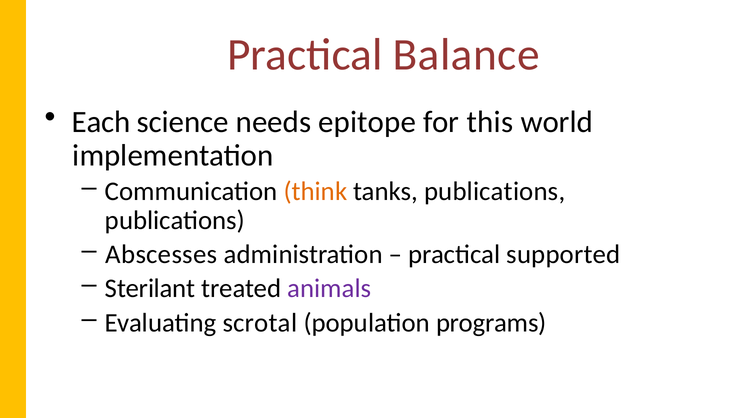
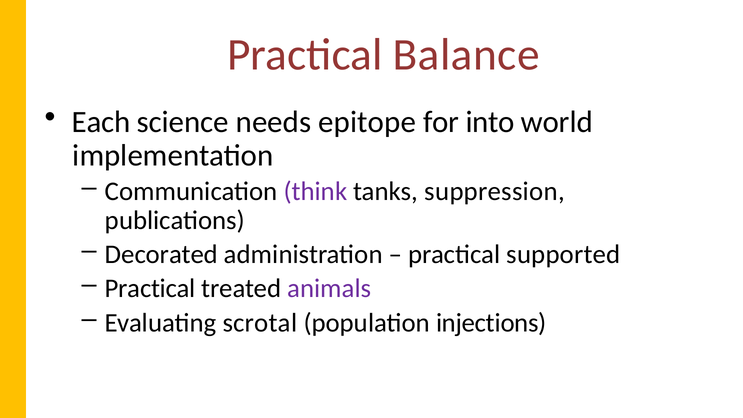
this: this -> into (490, 122)
think colour: orange -> purple (315, 191)
tanks publications: publications -> suppression (495, 191)
Abscesses: Abscesses -> Decorated (161, 254)
Sterilant: Sterilant -> Practical (150, 289)
programs: programs -> injections (491, 323)
